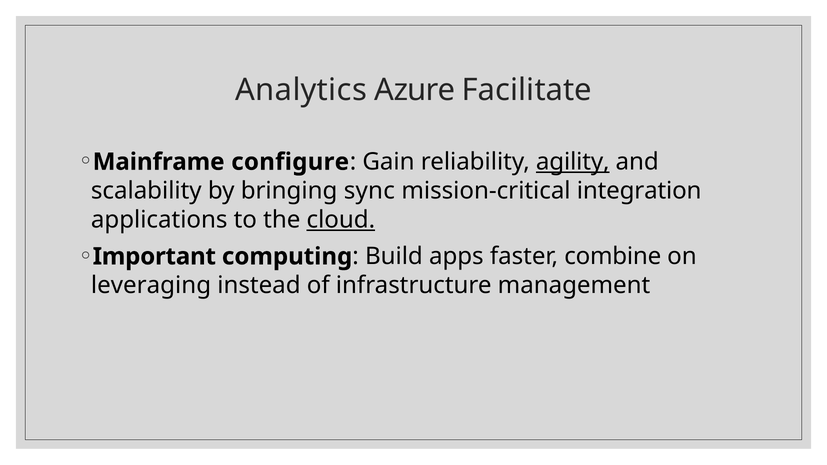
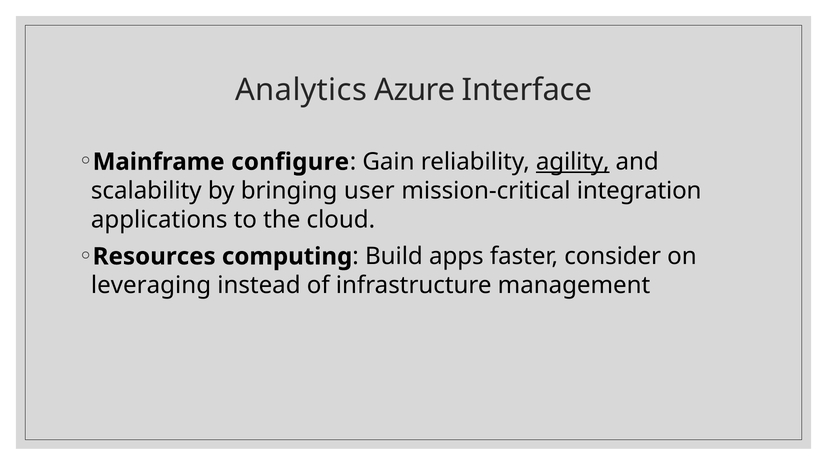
Facilitate: Facilitate -> Interface (527, 90)
sync: sync -> user (369, 191)
cloud underline: present -> none (341, 220)
Important: Important -> Resources (154, 257)
combine: combine -> consider (613, 257)
